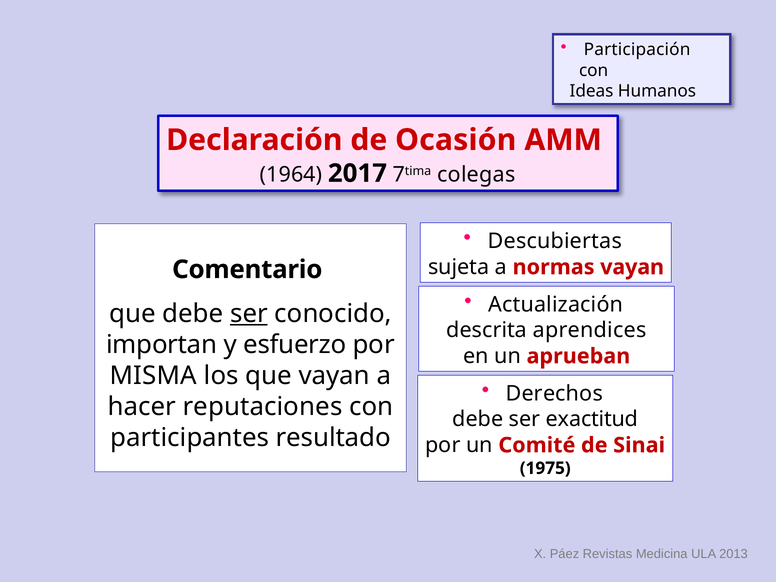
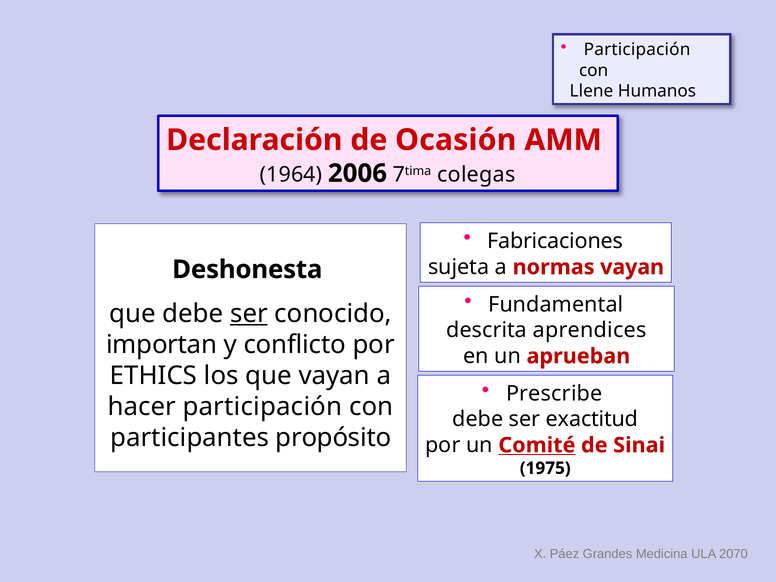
Ideas: Ideas -> Llene (591, 91)
2017: 2017 -> 2006 (357, 173)
Descubiertas: Descubiertas -> Fabricaciones (555, 241)
Comentario: Comentario -> Deshonesta (247, 270)
Actualización: Actualización -> Fundamental (556, 304)
esfuerzo: esfuerzo -> conflicto (295, 345)
MISMA: MISMA -> ETHICS (153, 376)
Derechos: Derechos -> Prescribe (554, 393)
hacer reputaciones: reputaciones -> participación (262, 407)
resultado: resultado -> propósito (333, 438)
Comité underline: none -> present (537, 445)
Revistas: Revistas -> Grandes (607, 554)
2013: 2013 -> 2070 (733, 554)
